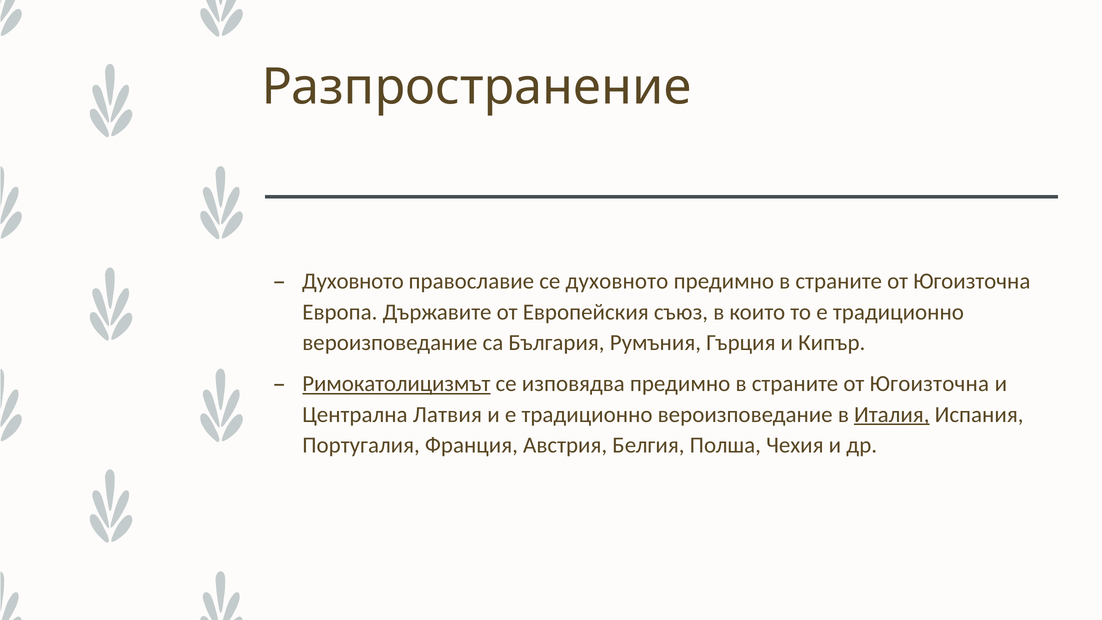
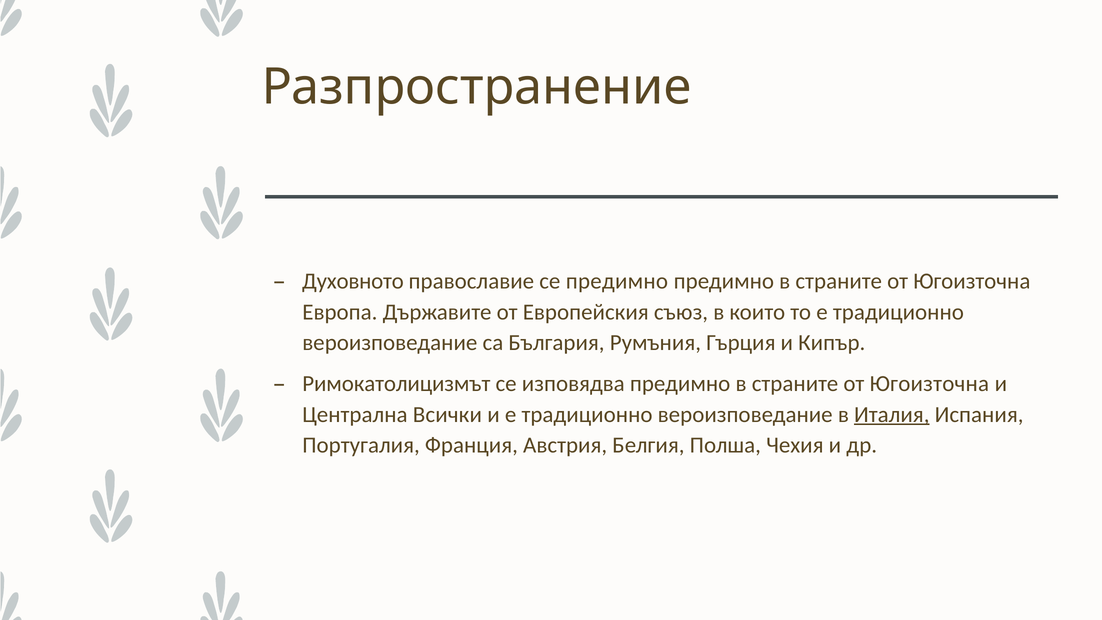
се духовното: духовното -> предимно (617, 281)
Римокатолицизмът underline: present -> none (396, 384)
Латвия: Латвия -> Всички (447, 414)
